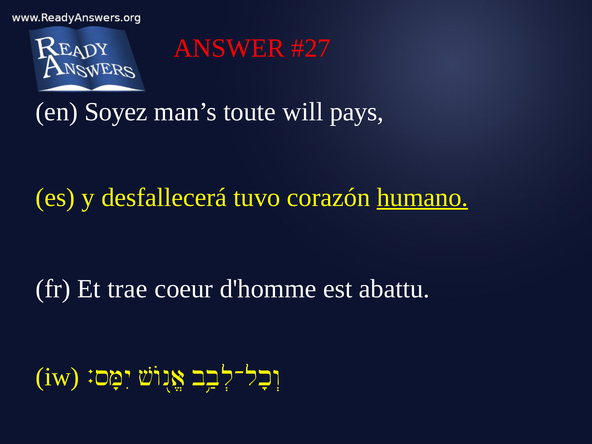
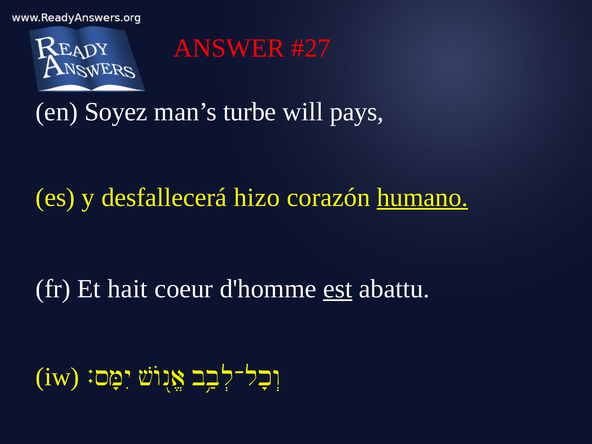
toute: toute -> turbe (250, 112)
tuvo: tuvo -> hizo (257, 198)
trae: trae -> hait (127, 289)
est underline: none -> present (338, 289)
